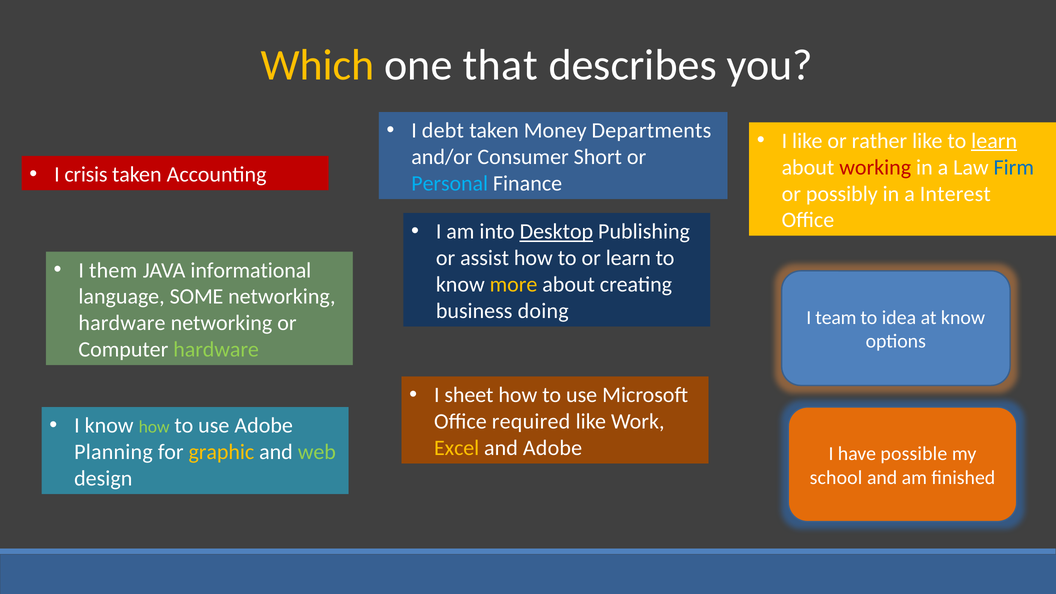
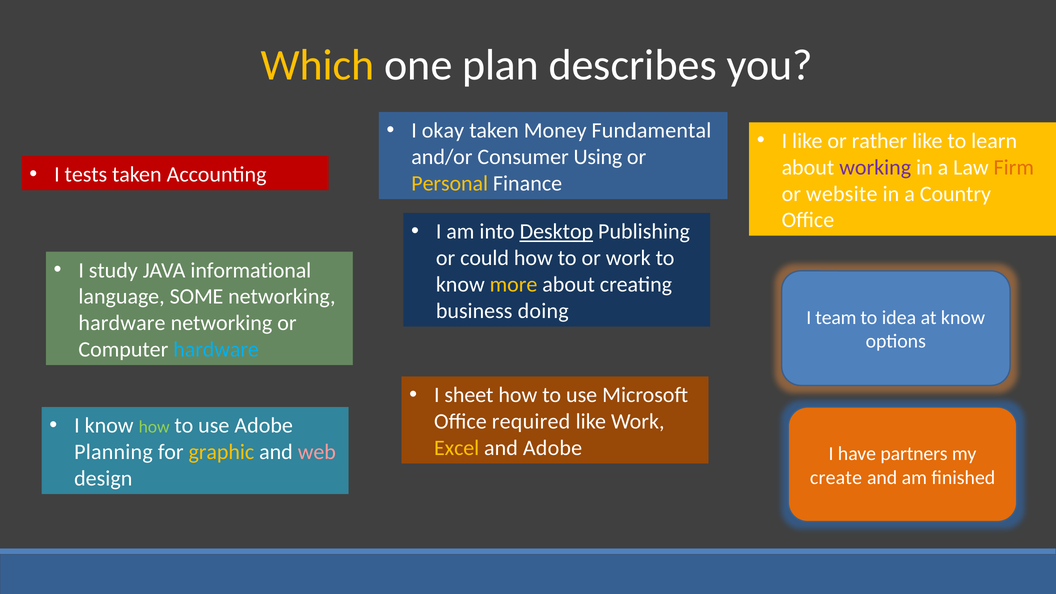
that: that -> plan (501, 65)
debt: debt -> okay (443, 131)
Departments: Departments -> Fundamental (651, 131)
learn underline: present -> none (994, 141)
Short: Short -> Using (598, 157)
working colour: red -> purple (875, 167)
Firm colour: blue -> orange (1014, 167)
crisis: crisis -> tests (86, 175)
Personal colour: light blue -> yellow (450, 183)
possibly: possibly -> website (842, 194)
Interest: Interest -> Country (955, 194)
assist: assist -> could (485, 258)
or learn: learn -> work (628, 258)
them: them -> study (113, 270)
hardware colour: light green -> light blue (216, 350)
web colour: light green -> pink (317, 452)
possible: possible -> partners (914, 454)
school: school -> create (836, 478)
